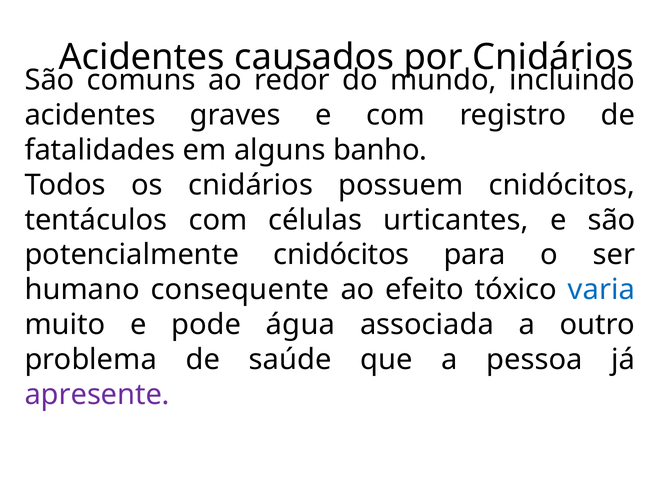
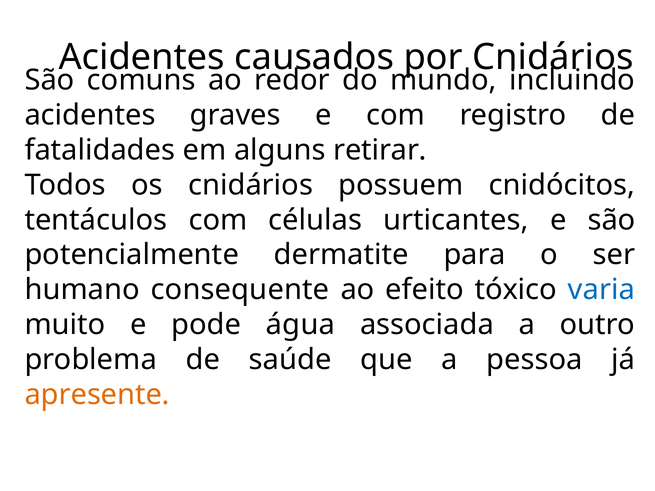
banho: banho -> retirar (380, 150)
potencialmente cnidócitos: cnidócitos -> dermatite (341, 255)
apresente colour: purple -> orange (97, 395)
